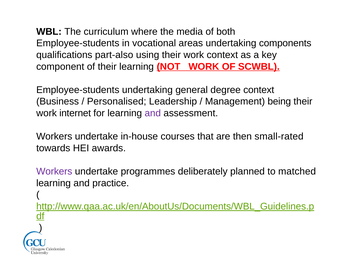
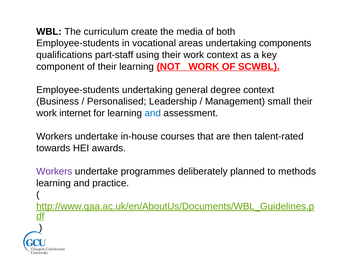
where: where -> create (144, 32)
part-also: part-also -> part-staff (114, 55)
being: being -> small (279, 101)
and colour: purple -> blue (153, 113)
small-rated: small-rated -> talent-rated (279, 136)
matched: matched -> methods (297, 171)
